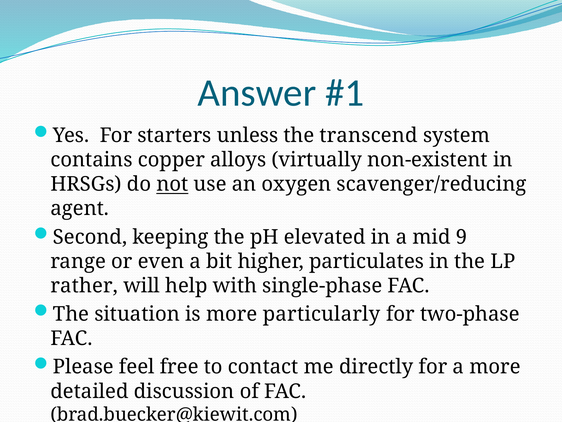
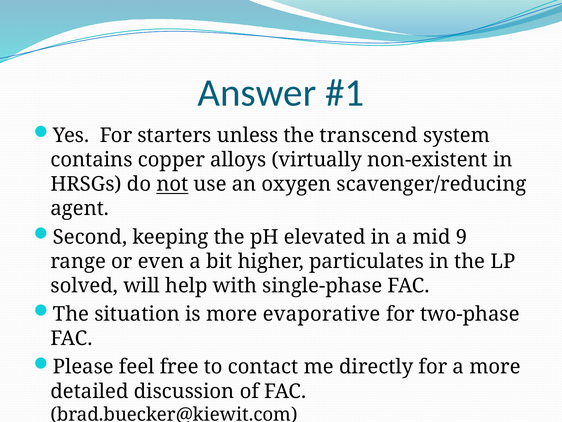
rather: rather -> solved (84, 285)
particularly: particularly -> evaporative (322, 314)
